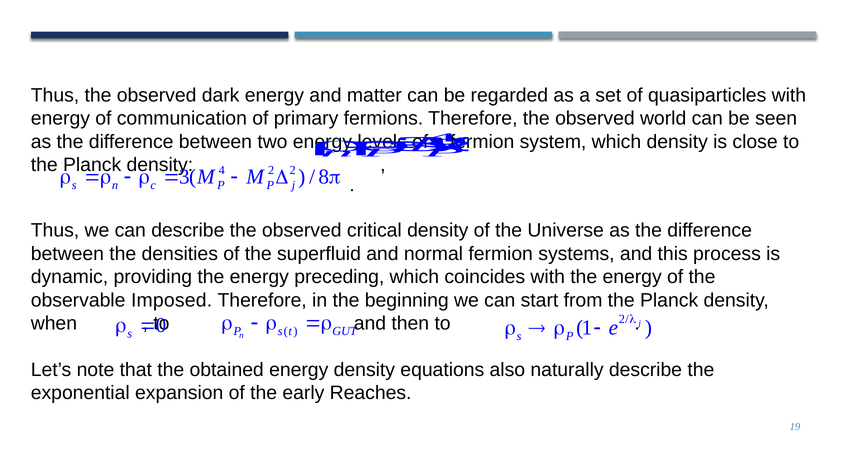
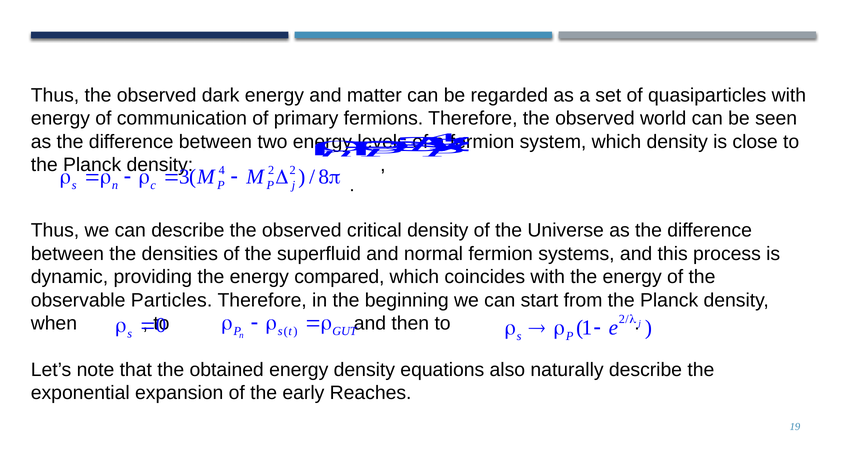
preceding: preceding -> compared (339, 277)
Imposed: Imposed -> Particles (172, 300)
